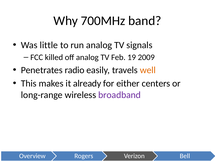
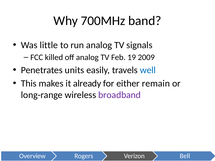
radio: radio -> units (74, 70)
well colour: orange -> blue (148, 70)
centers: centers -> remain (156, 84)
